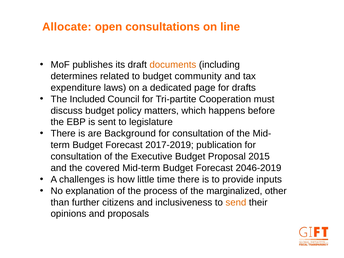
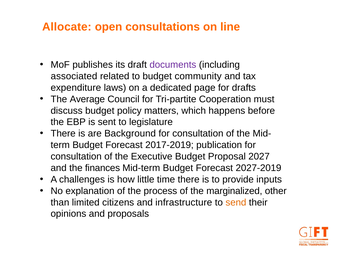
documents colour: orange -> purple (173, 65)
determines: determines -> associated (74, 76)
Included: Included -> Average (87, 99)
2015: 2015 -> 2027 (259, 156)
covered: covered -> finances (103, 168)
2046-2019: 2046-2019 -> 2027-2019 (258, 168)
further: further -> limited (86, 202)
inclusiveness: inclusiveness -> infrastructure (184, 202)
